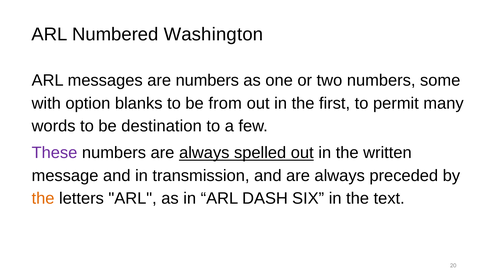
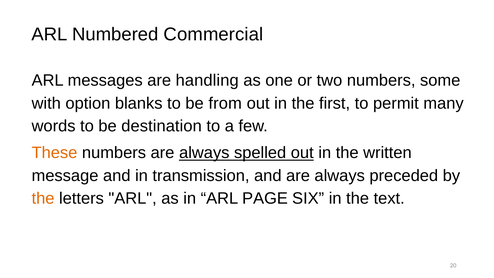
Washington: Washington -> Commercial (213, 34)
are numbers: numbers -> handling (207, 80)
These colour: purple -> orange (54, 153)
DASH: DASH -> PAGE (265, 198)
